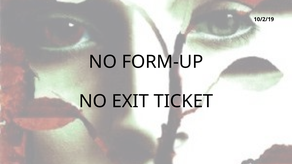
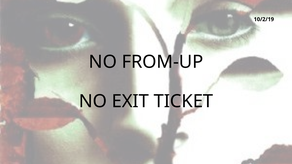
FORM-UP: FORM-UP -> FROM-UP (162, 62)
